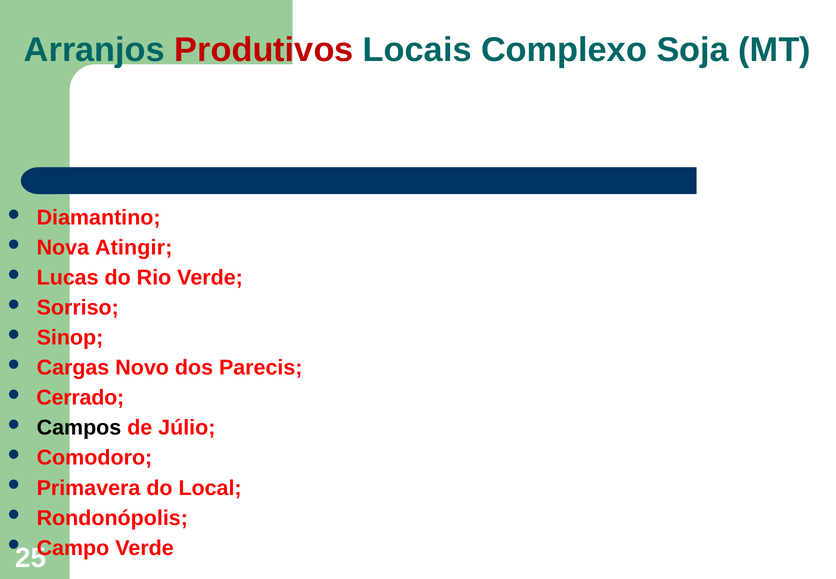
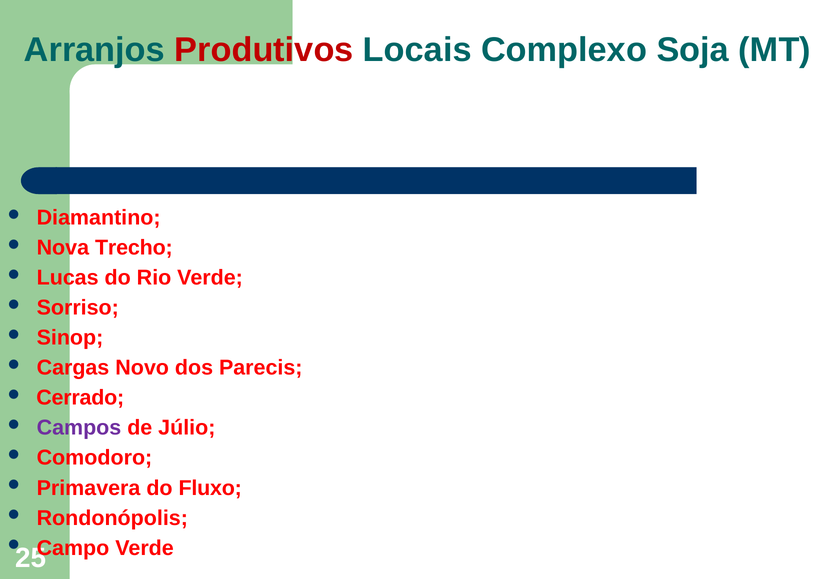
Atingir: Atingir -> Trecho (134, 248)
Campos colour: black -> purple (79, 428)
Local: Local -> Fluxo (210, 488)
